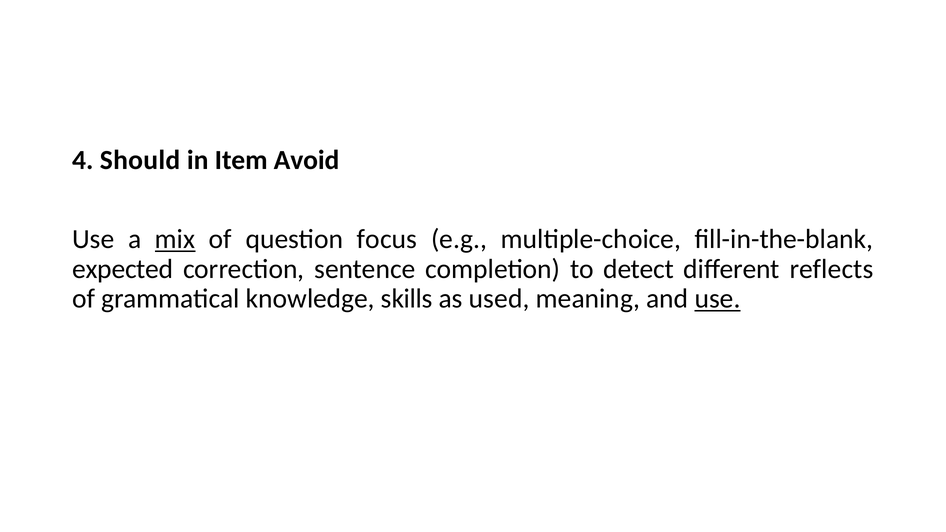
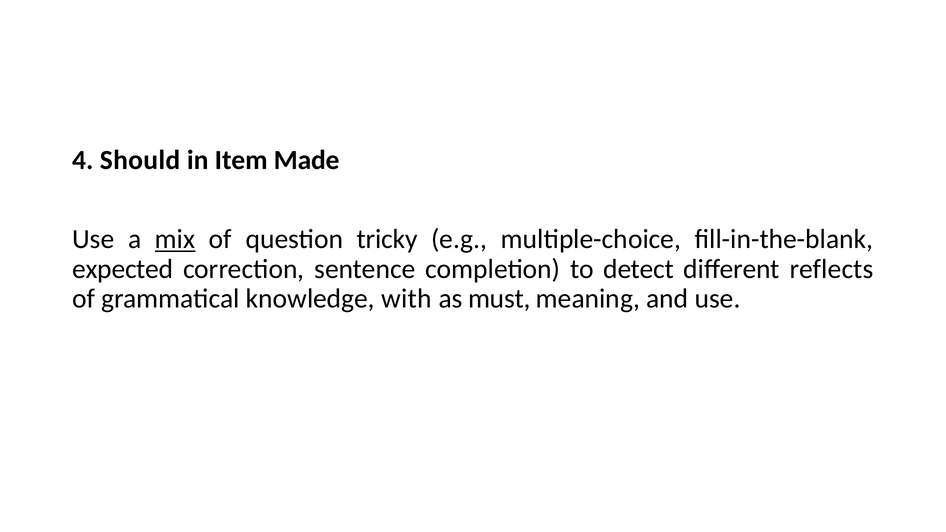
Avoid: Avoid -> Made (307, 160)
focus: focus -> tricky (387, 239)
skills: skills -> with (407, 299)
used: used -> must (499, 299)
use underline: present -> none (718, 299)
